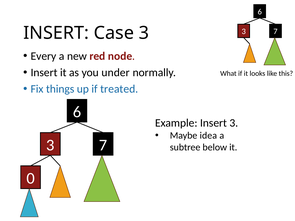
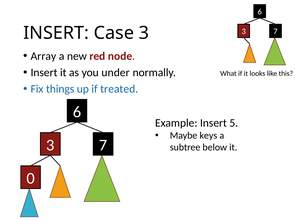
Every: Every -> Array (43, 56)
Insert 3: 3 -> 5 (234, 123)
idea: idea -> keys (208, 136)
